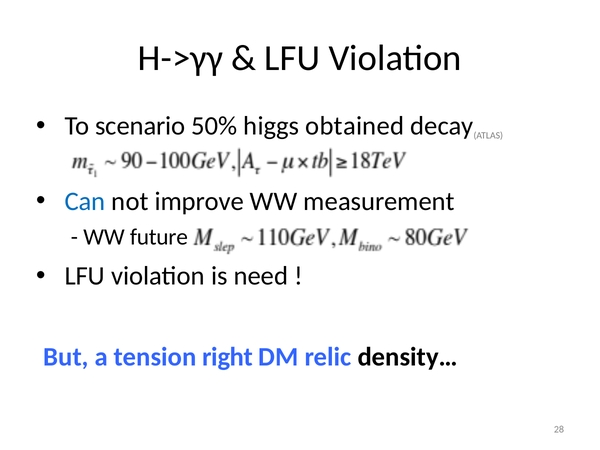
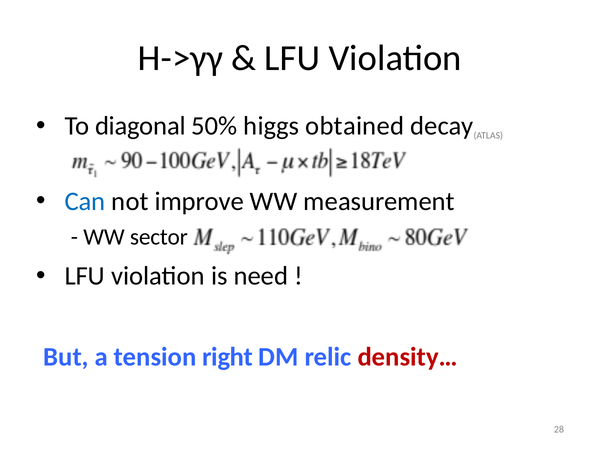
scenario: scenario -> diagonal (140, 126)
future: future -> sector (159, 237)
density… colour: black -> red (408, 357)
